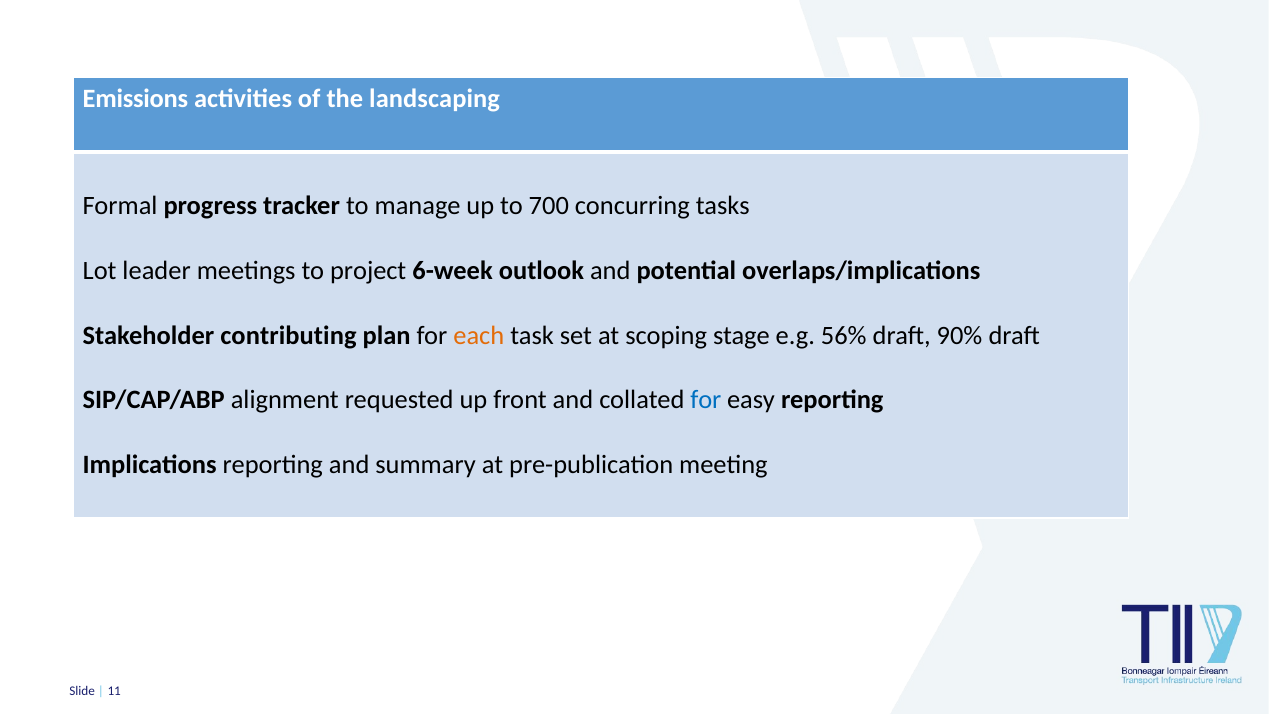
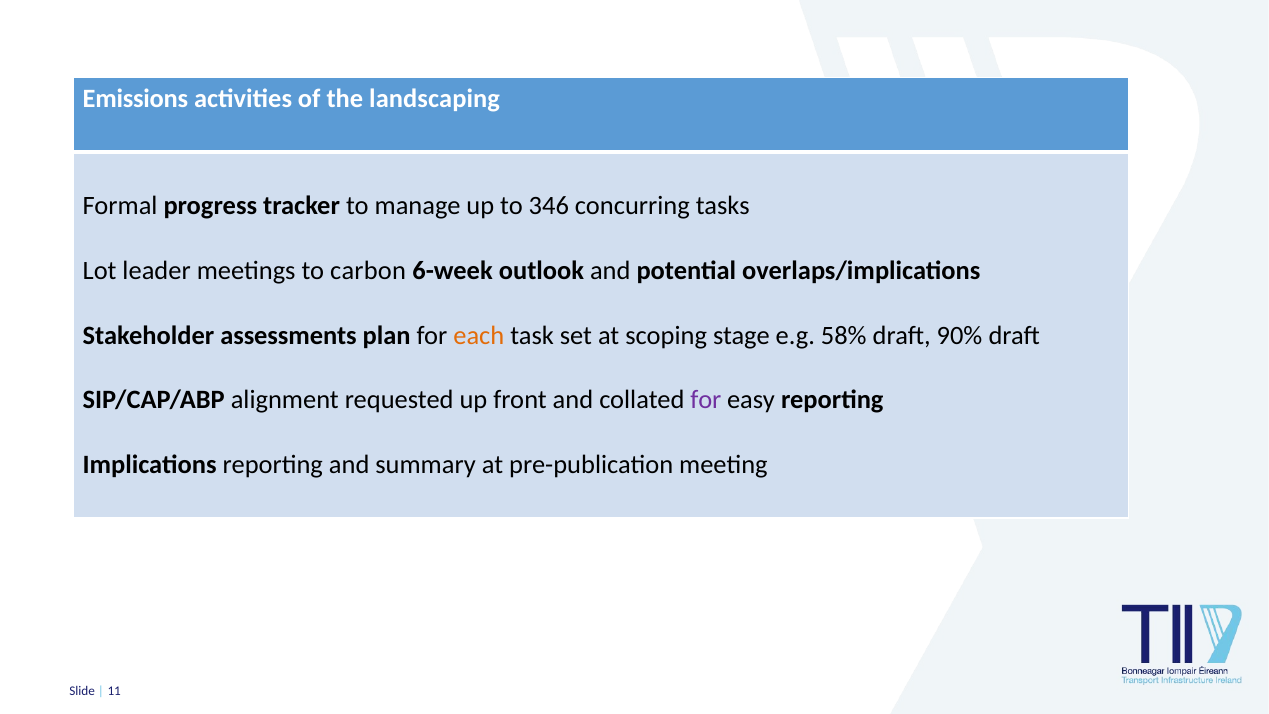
700: 700 -> 346 (549, 206)
project: project -> carbon (368, 271)
contributing: contributing -> assessments (289, 335)
56%: 56% -> 58% (844, 335)
for colour: blue -> purple (706, 400)
